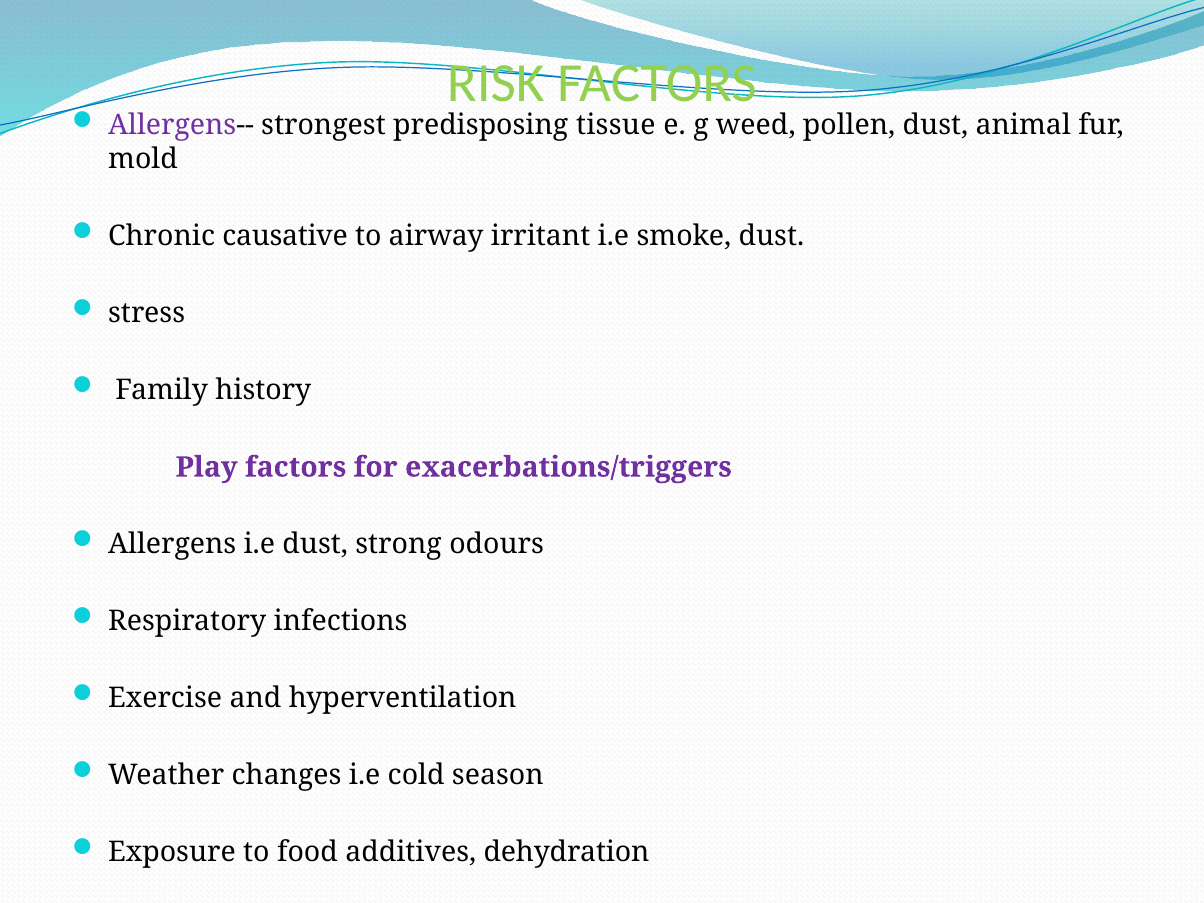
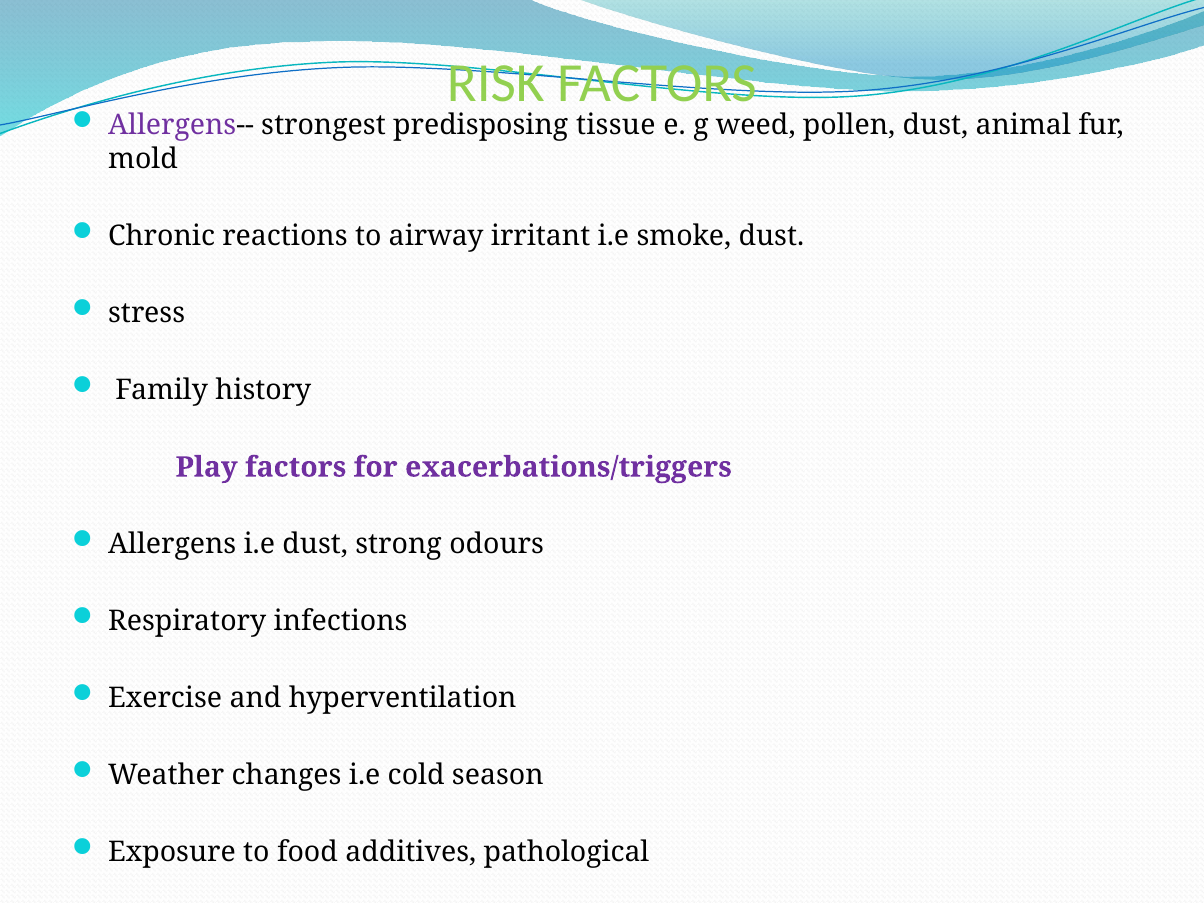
causative: causative -> reactions (285, 236)
dehydration: dehydration -> pathological (566, 852)
